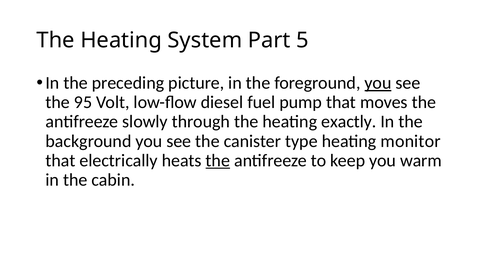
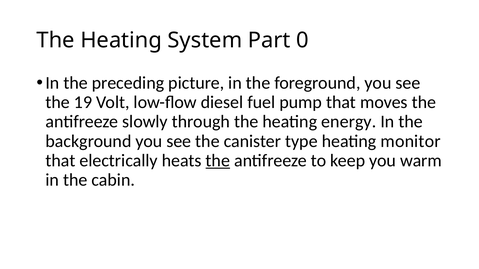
5: 5 -> 0 (302, 40)
you underline: present -> none (378, 83)
95: 95 -> 19 (83, 103)
exactly: exactly -> energy (349, 122)
